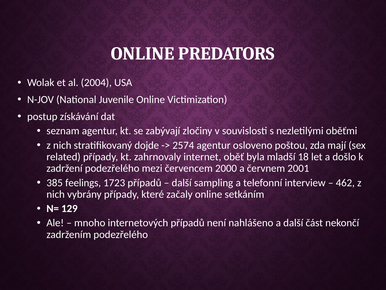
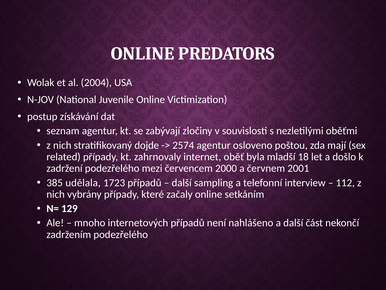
feelings: feelings -> udělala (83, 182)
462: 462 -> 112 (345, 182)
